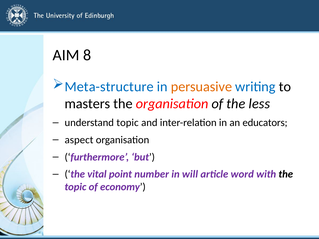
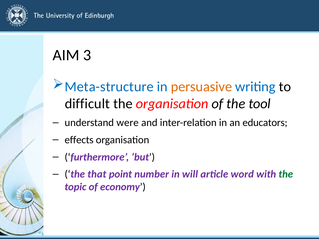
8: 8 -> 3 (87, 55)
masters: masters -> difficult (87, 104)
less: less -> tool (260, 104)
understand topic: topic -> were (128, 123)
aspect: aspect -> effects (79, 140)
vital: vital -> that (97, 174)
the colour: black -> green (286, 174)
